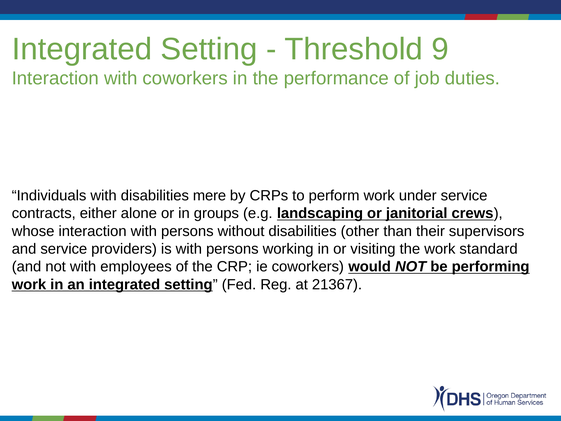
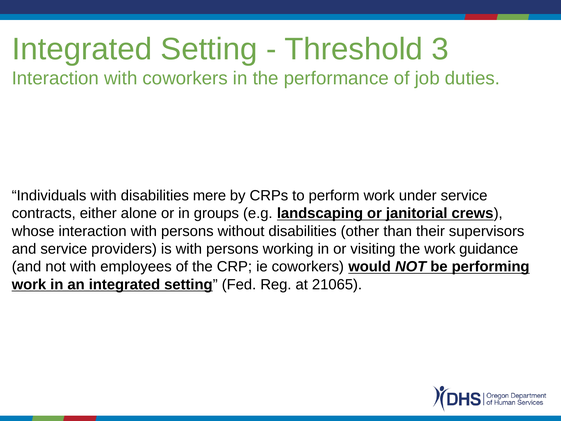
9: 9 -> 3 (440, 49)
standard: standard -> guidance (489, 249)
21367: 21367 -> 21065 (337, 284)
